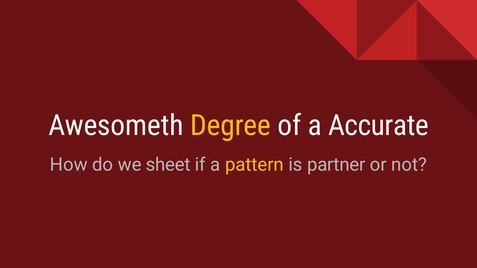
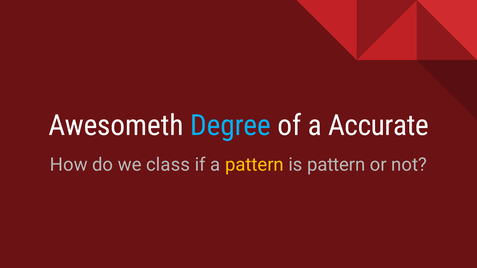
Degree colour: yellow -> light blue (230, 126)
sheet: sheet -> class (168, 165)
is partner: partner -> pattern (336, 165)
